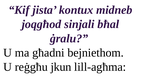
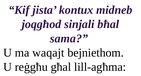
ġralu: ġralu -> sama (69, 38)
għadni: għadni -> waqajt (48, 53)
jkun: jkun -> għal (61, 67)
